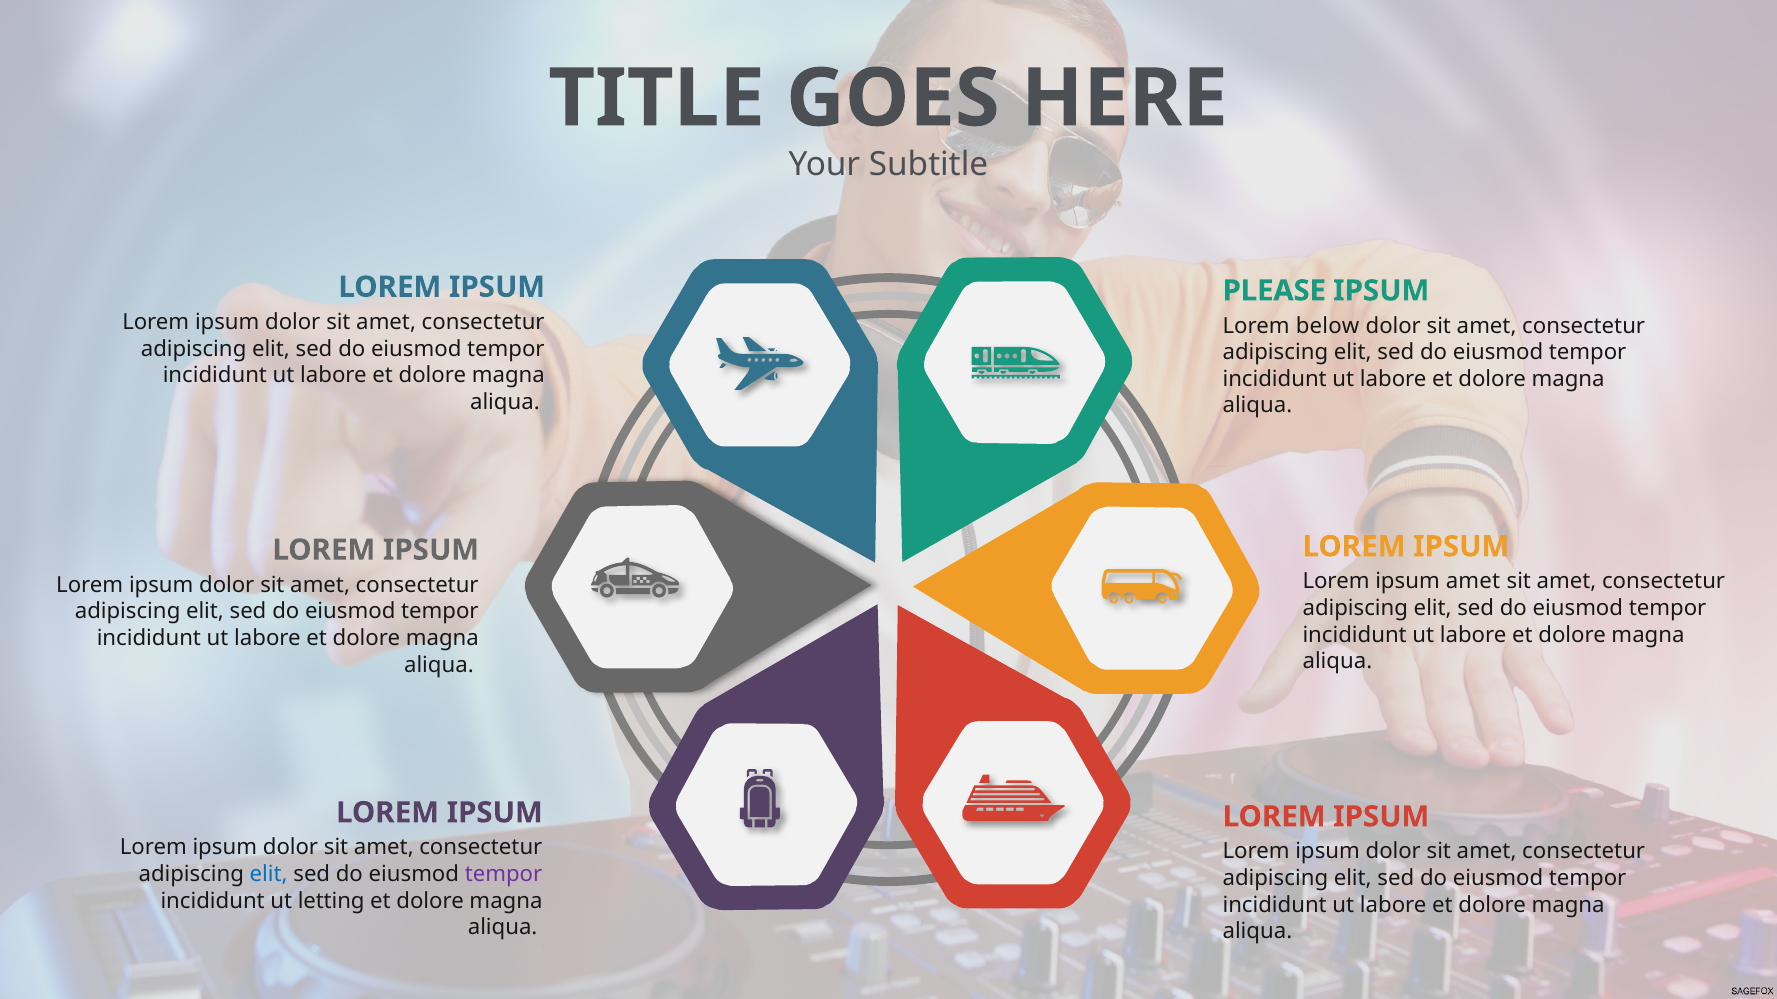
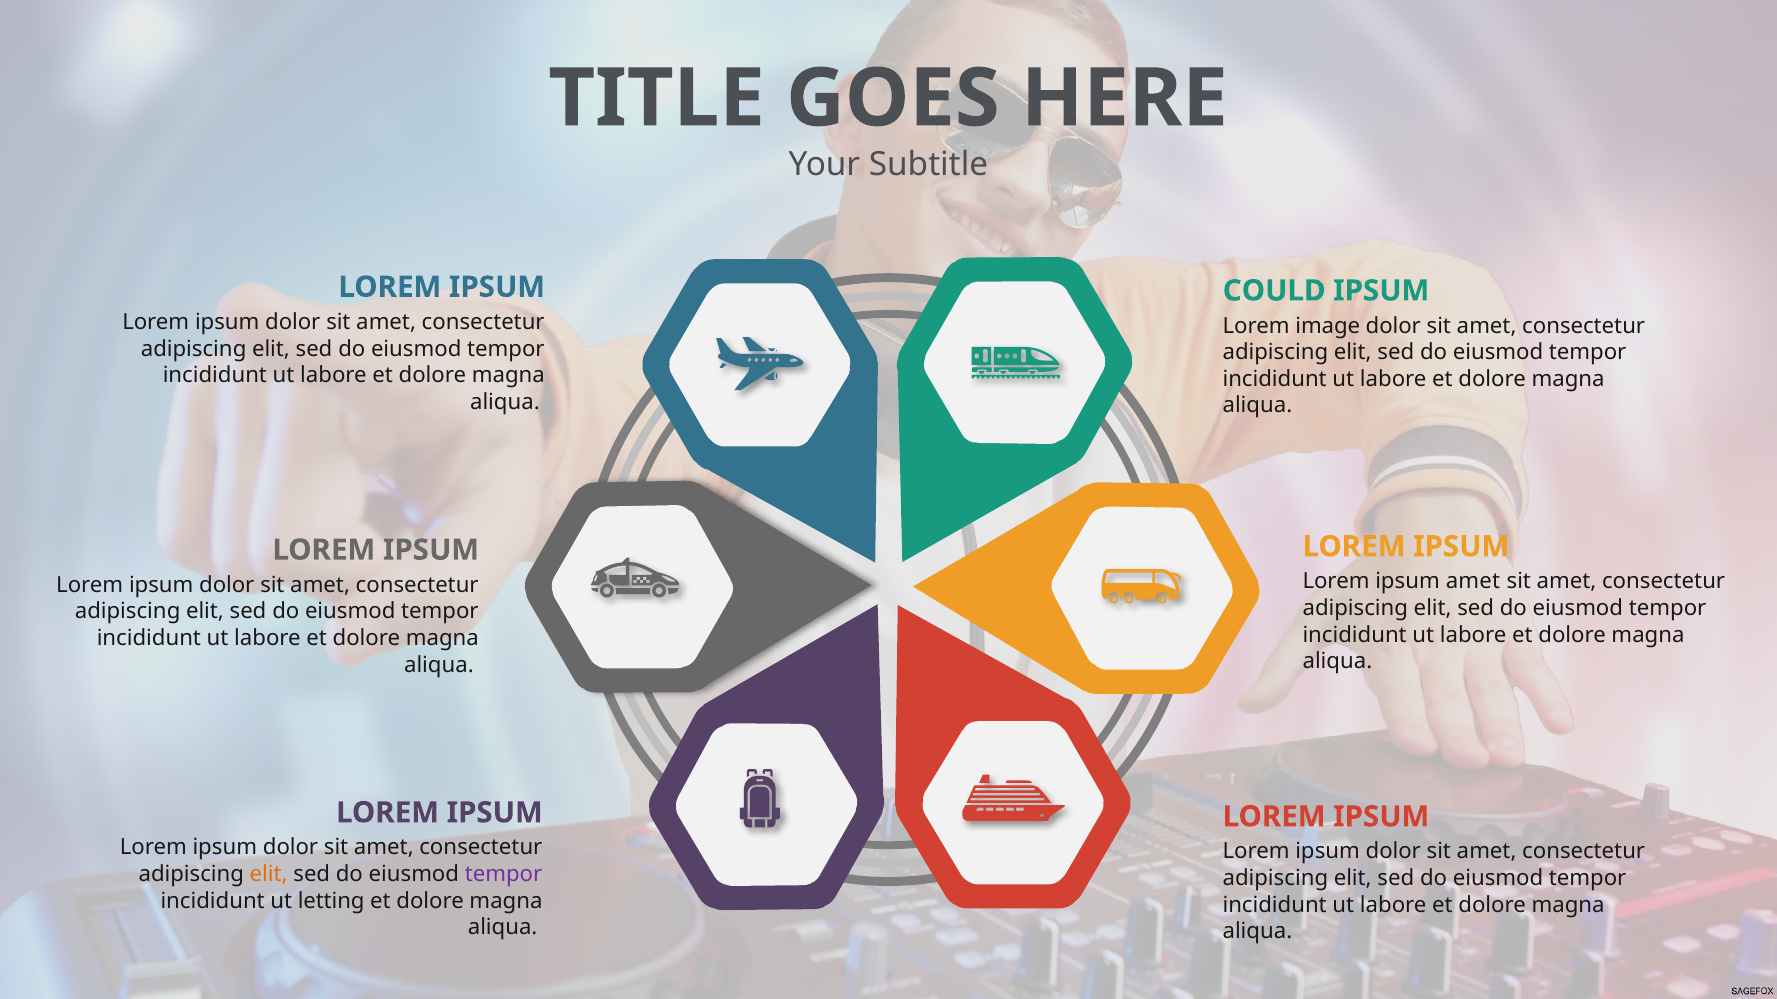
PLEASE: PLEASE -> COULD (1274, 291)
below: below -> image (1328, 326)
elit colour: blue -> orange (269, 875)
